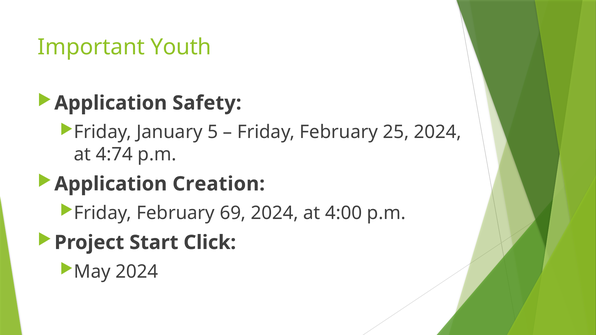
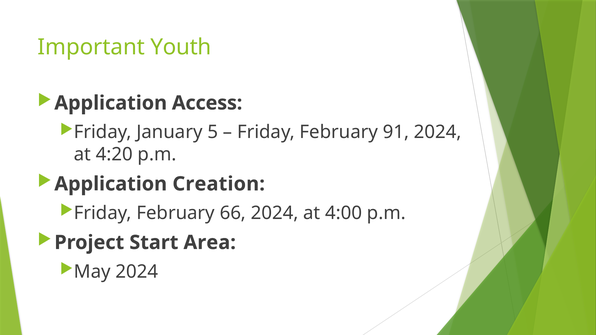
Safety: Safety -> Access (207, 103)
25: 25 -> 91 (396, 132)
4:74: 4:74 -> 4:20 (114, 155)
69: 69 -> 66 (233, 213)
Click: Click -> Area (210, 243)
